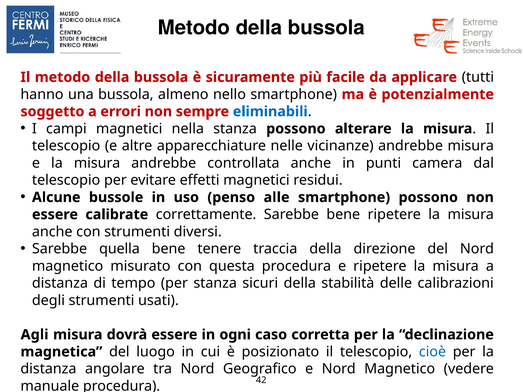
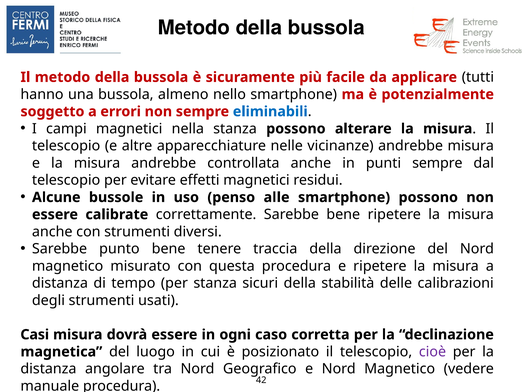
punti camera: camera -> sempre (437, 163)
quella: quella -> punto (119, 249)
Agli: Agli -> Casi (35, 335)
cioè colour: blue -> purple (432, 352)
